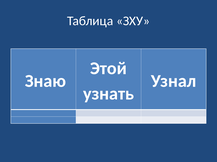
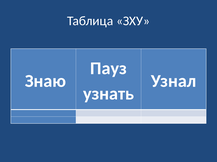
Этой: Этой -> Пауз (108, 69)
